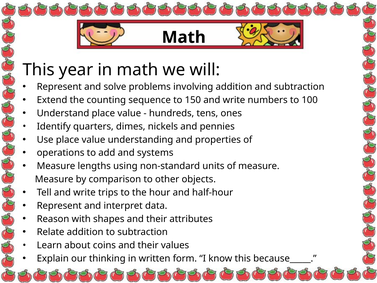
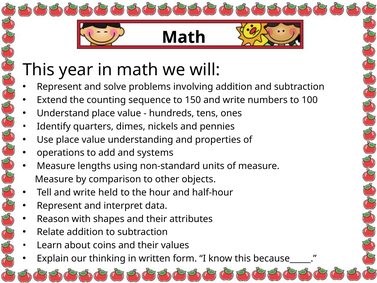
trips: trips -> held (108, 192)
